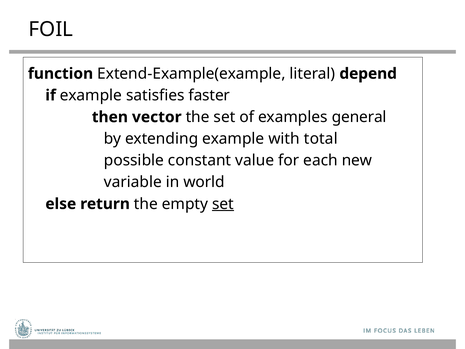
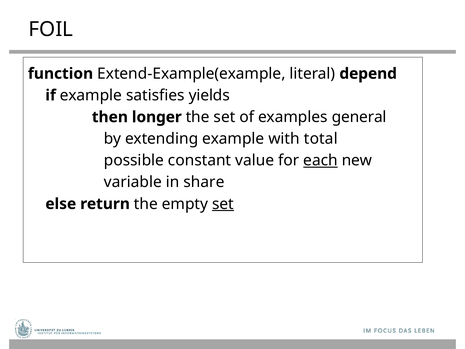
faster: faster -> yields (209, 95)
vector: vector -> longer (157, 117)
each underline: none -> present (321, 160)
world: world -> share (204, 182)
